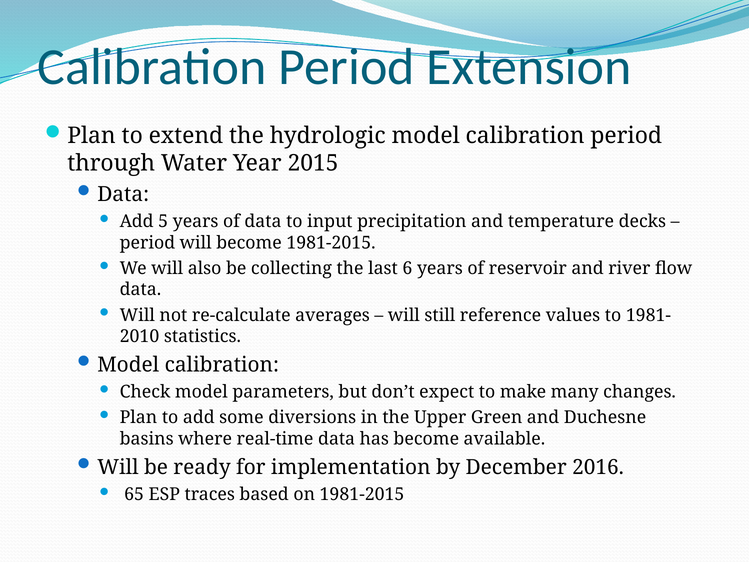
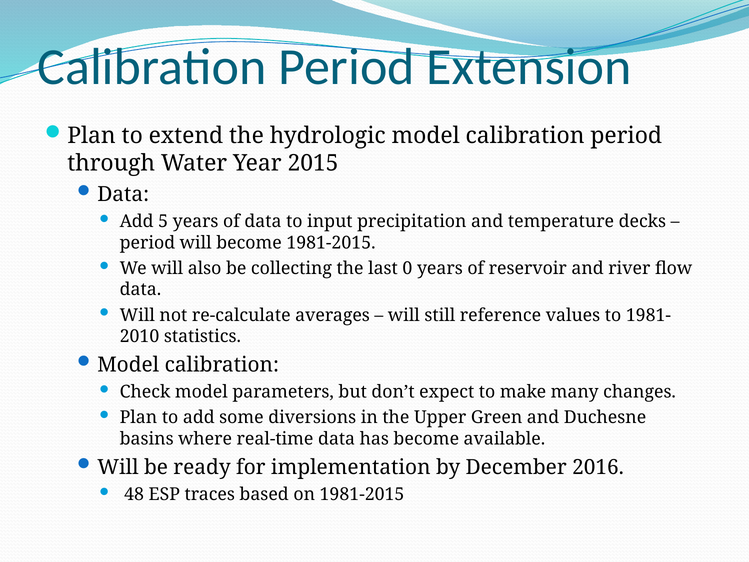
6: 6 -> 0 (407, 268)
65: 65 -> 48 (134, 494)
